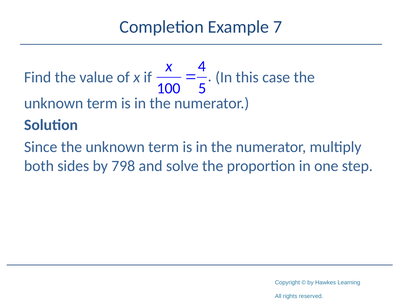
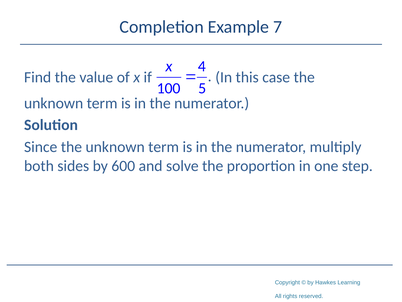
798: 798 -> 600 (123, 166)
